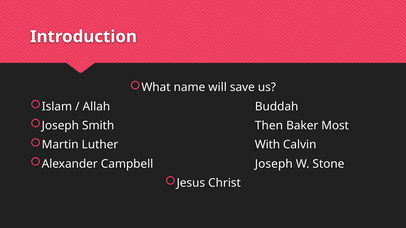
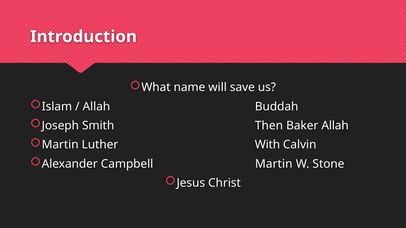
Baker Most: Most -> Allah (335, 126)
Campbell Joseph: Joseph -> Martin (274, 164)
